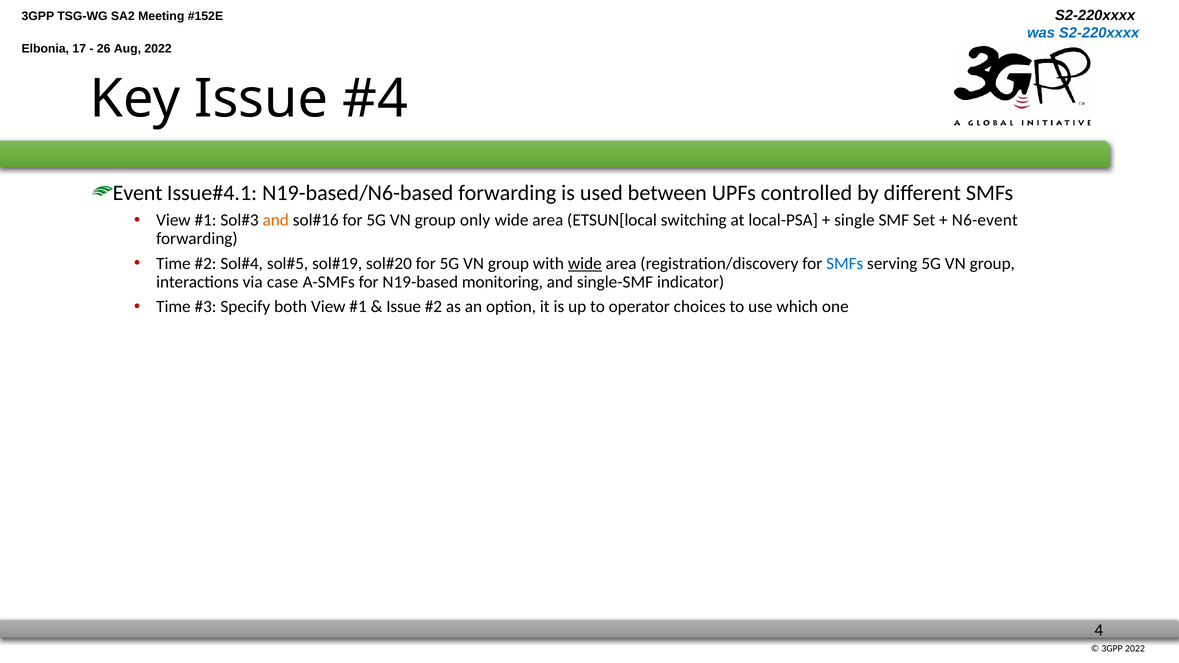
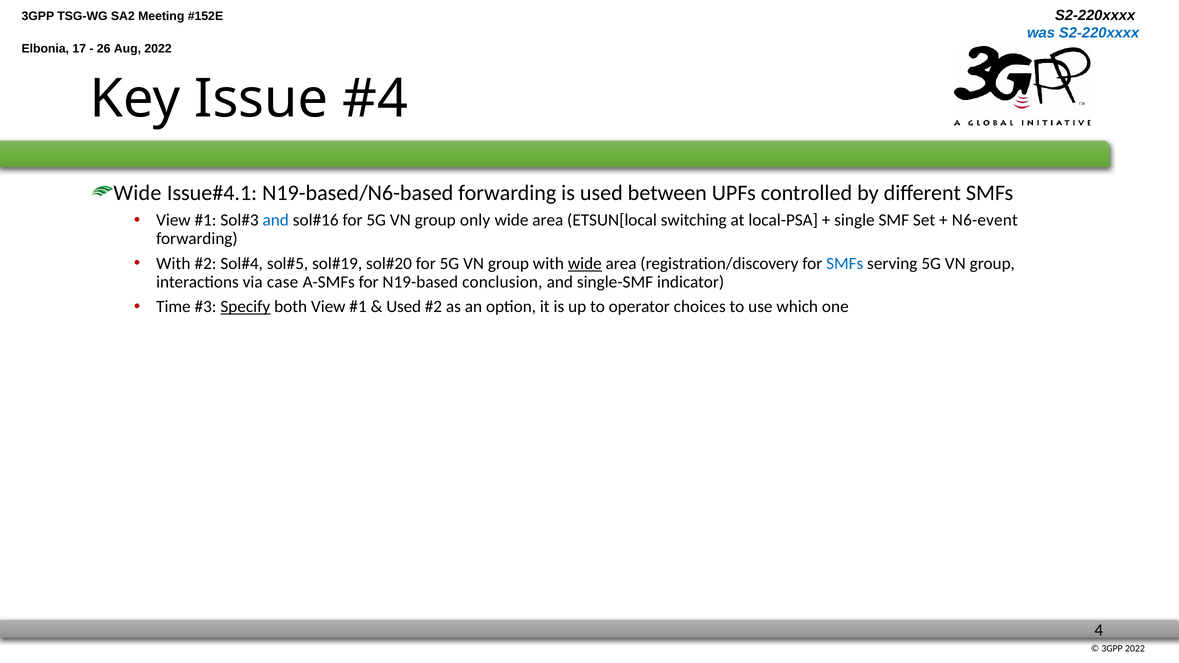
Event: Event -> Wide (137, 193)
and colour: orange -> blue (276, 220)
Time: Time -> With (173, 263)
monitoring: monitoring -> conclusion (502, 282)
Specify underline: none -> present (245, 307)
Issue: Issue -> Used (404, 307)
